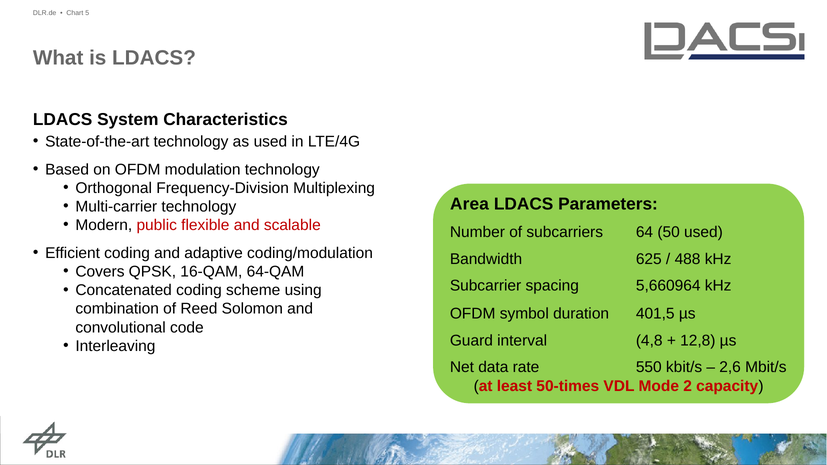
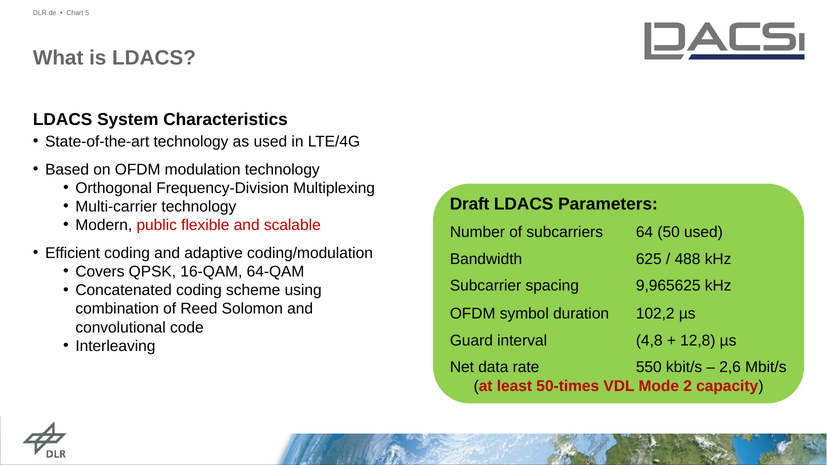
Area: Area -> Draft (470, 204)
5,660964: 5,660964 -> 9,965625 (668, 286)
401,5: 401,5 -> 102,2 (655, 314)
